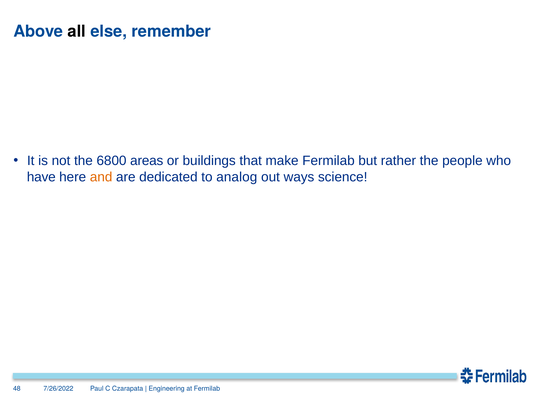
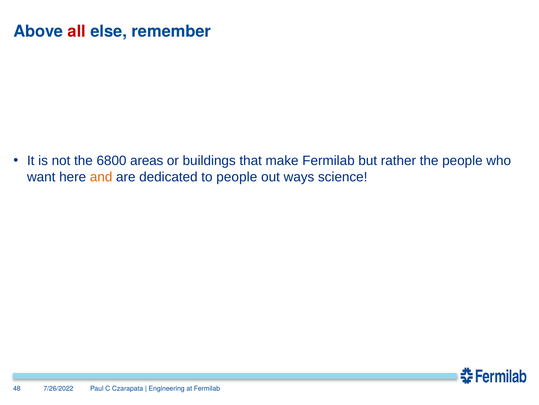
all colour: black -> red (77, 31)
have: have -> want (41, 177)
to analog: analog -> people (237, 177)
